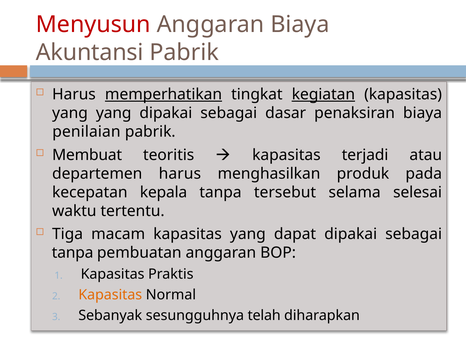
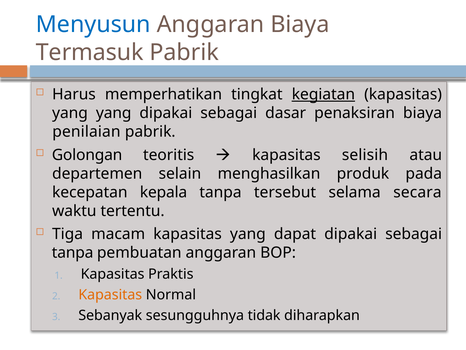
Menyusun colour: red -> blue (93, 25)
Akuntansi: Akuntansi -> Termasuk (90, 52)
memperhatikan underline: present -> none (164, 94)
Membuat: Membuat -> Golongan (87, 155)
terjadi: terjadi -> selisih (365, 155)
departemen harus: harus -> selain (180, 173)
selesai: selesai -> secara (417, 192)
telah: telah -> tidak (264, 315)
